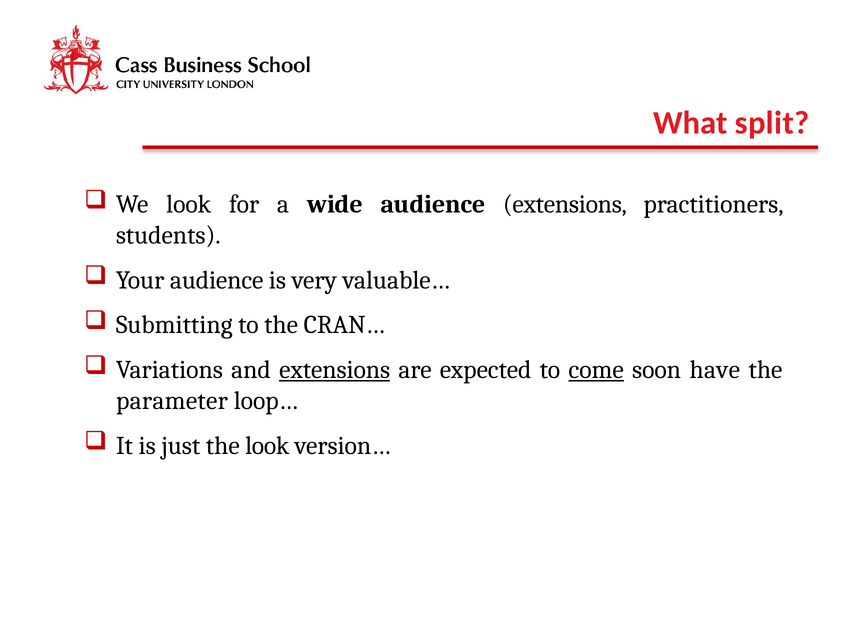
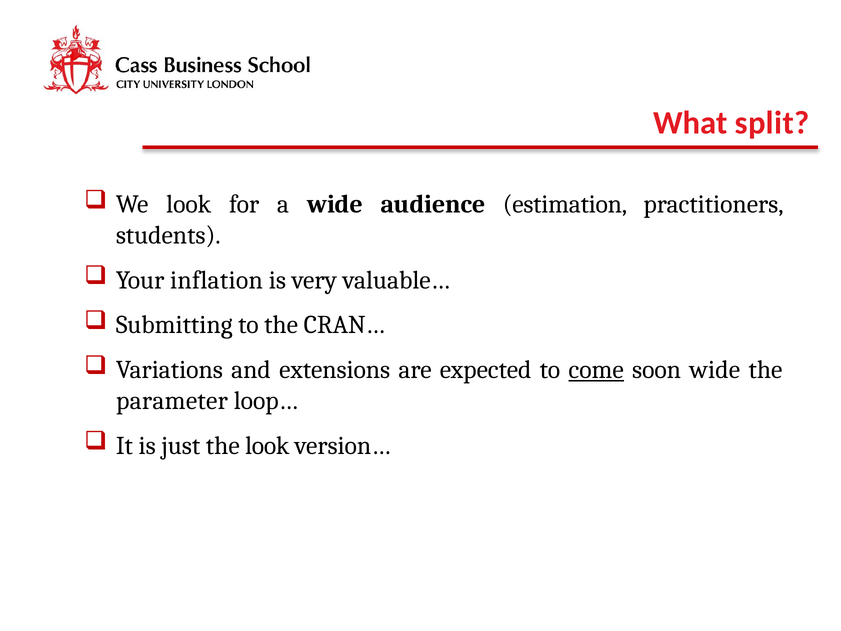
audience extensions: extensions -> estimation (565, 204)
Your audience: audience -> inflation (216, 280)
extensions underline: present -> none (335, 370)
soon have: have -> wide (715, 370)
